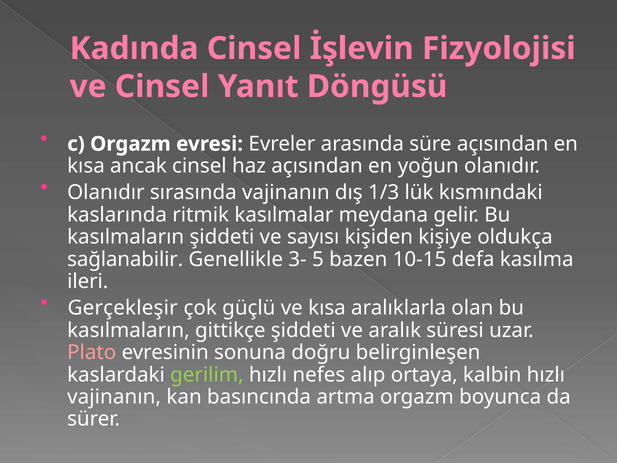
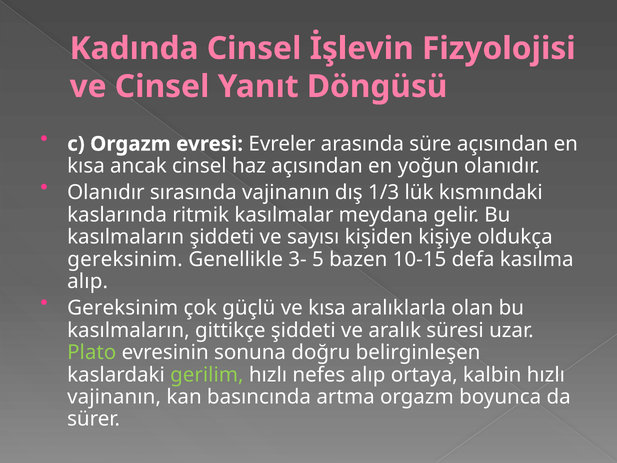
sağlanabilir: sağlanabilir -> gereksinim (125, 259)
ileri: ileri -> alıp (88, 281)
Gerçekleşir: Gerçekleşir -> Gereksinim (123, 308)
Plato colour: pink -> light green (92, 352)
